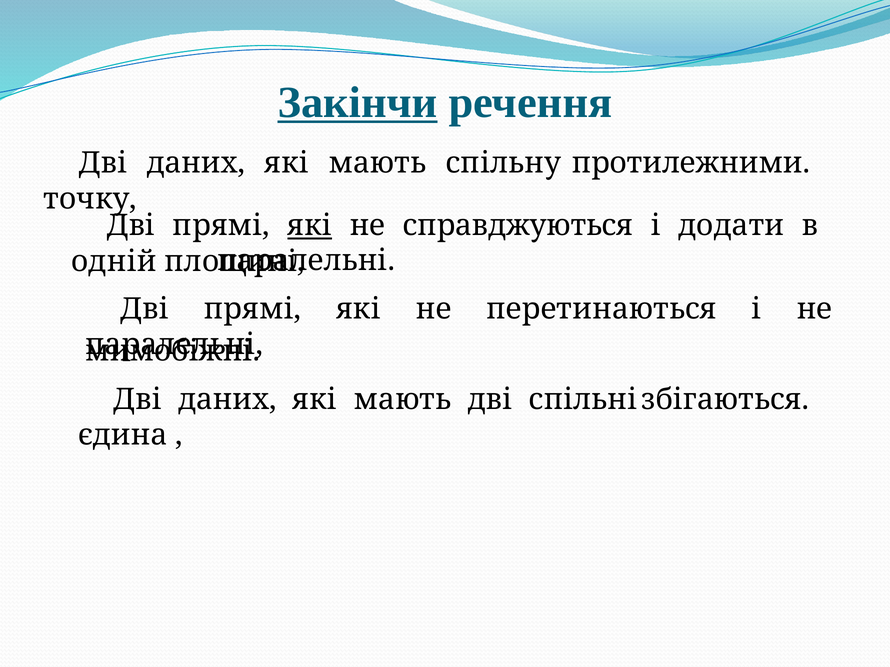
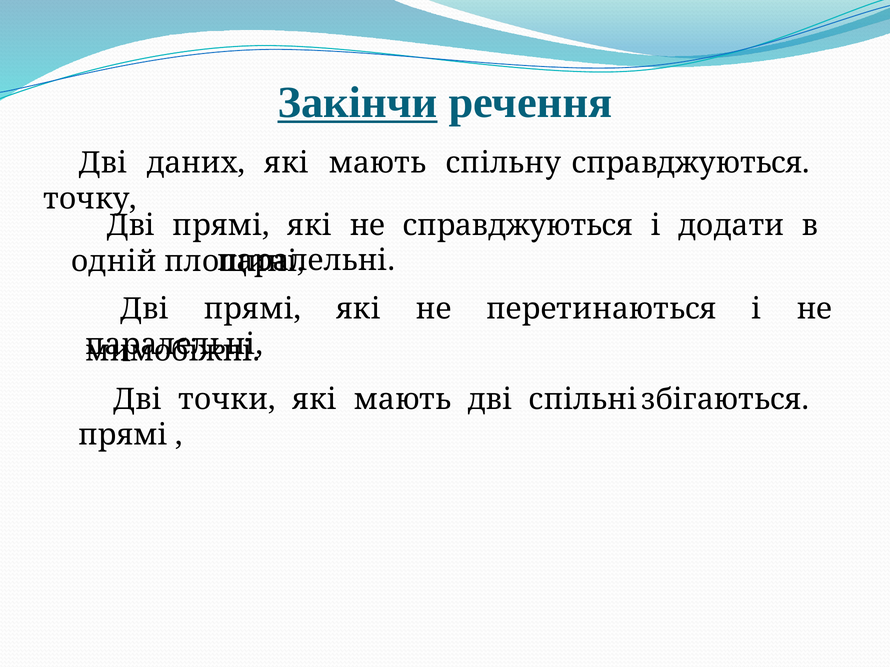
протилежними: протилежними -> справджуються (691, 163)
які underline: present -> none (310, 226)
даних: даних -> точки (227, 400)
єдина: єдина -> прямi (123, 435)
